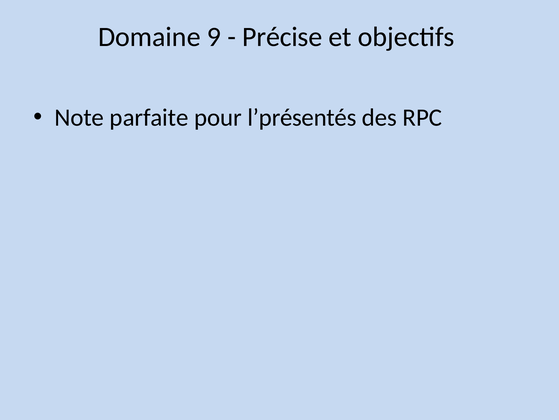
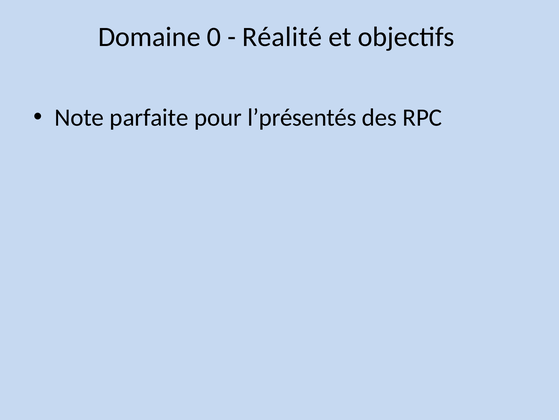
9: 9 -> 0 (214, 37)
Précise: Précise -> Réalité (282, 37)
